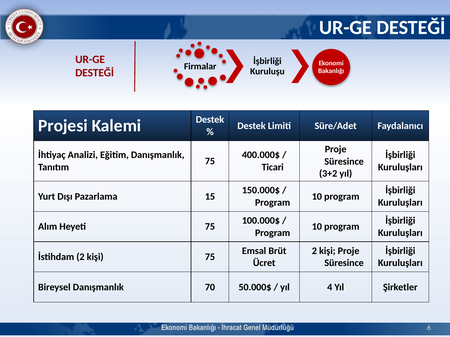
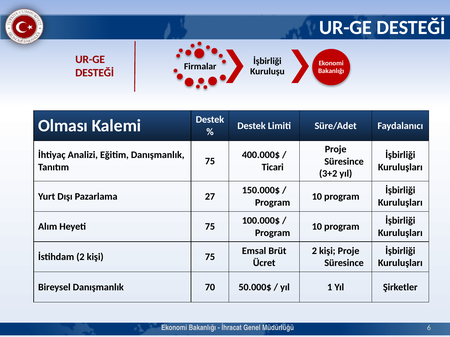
Projesi: Projesi -> Olması (63, 126)
15: 15 -> 27 (210, 197)
4: 4 -> 1 (330, 288)
